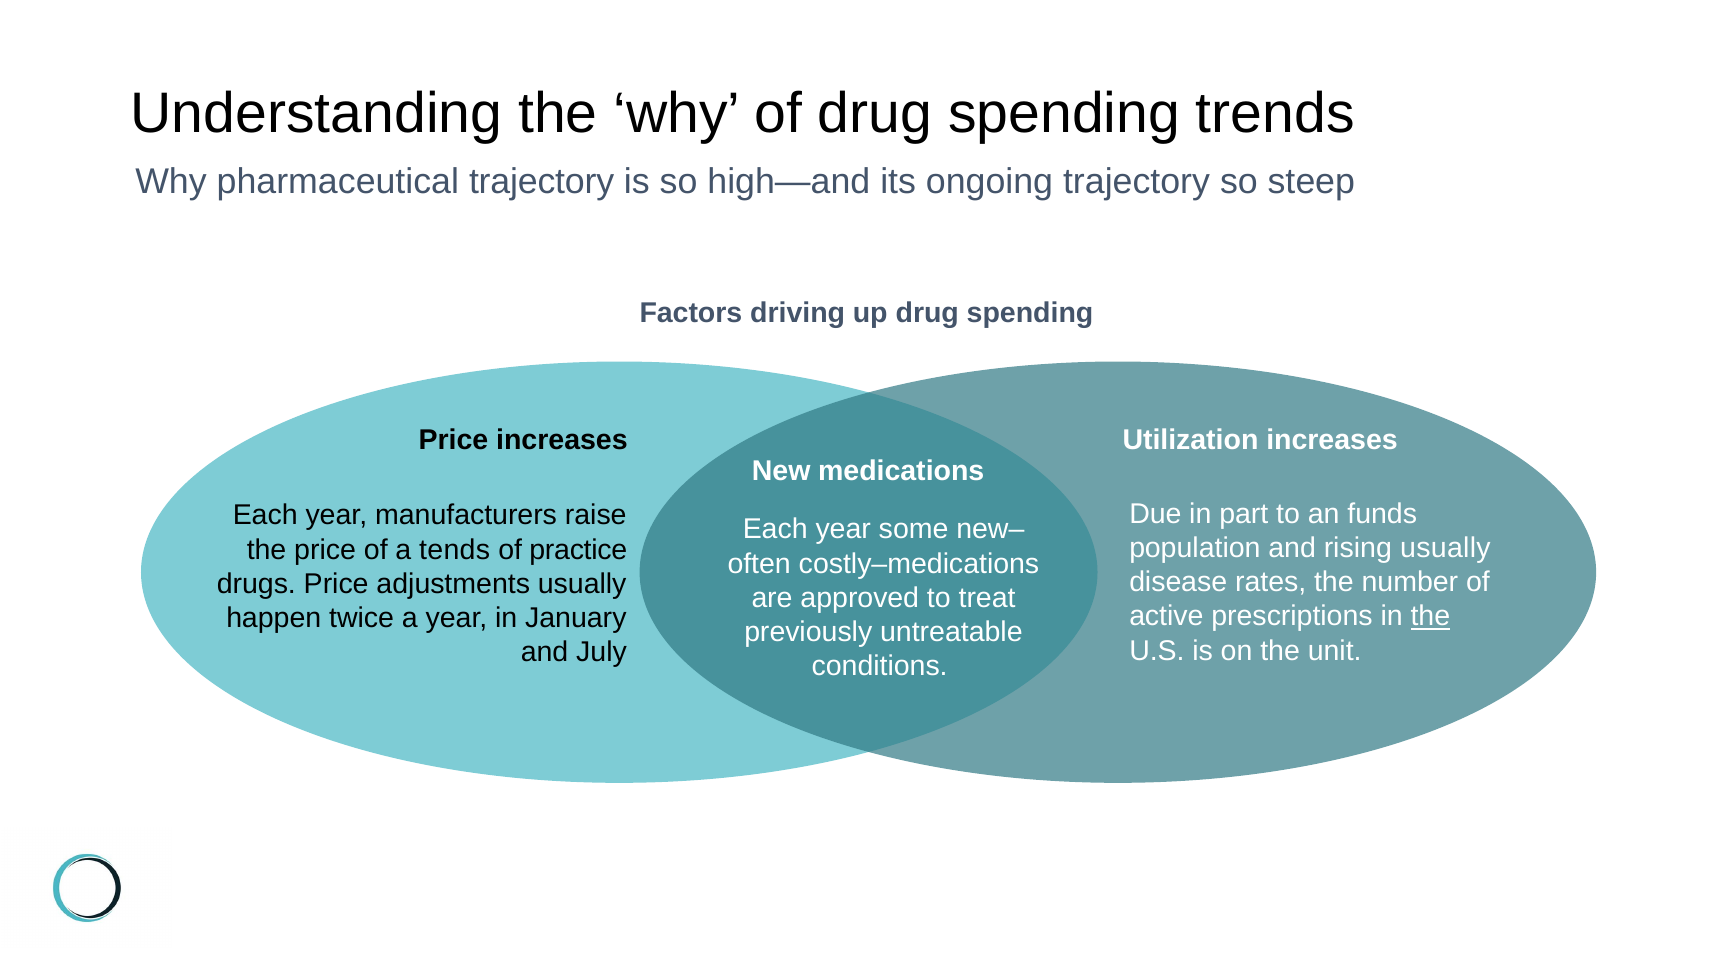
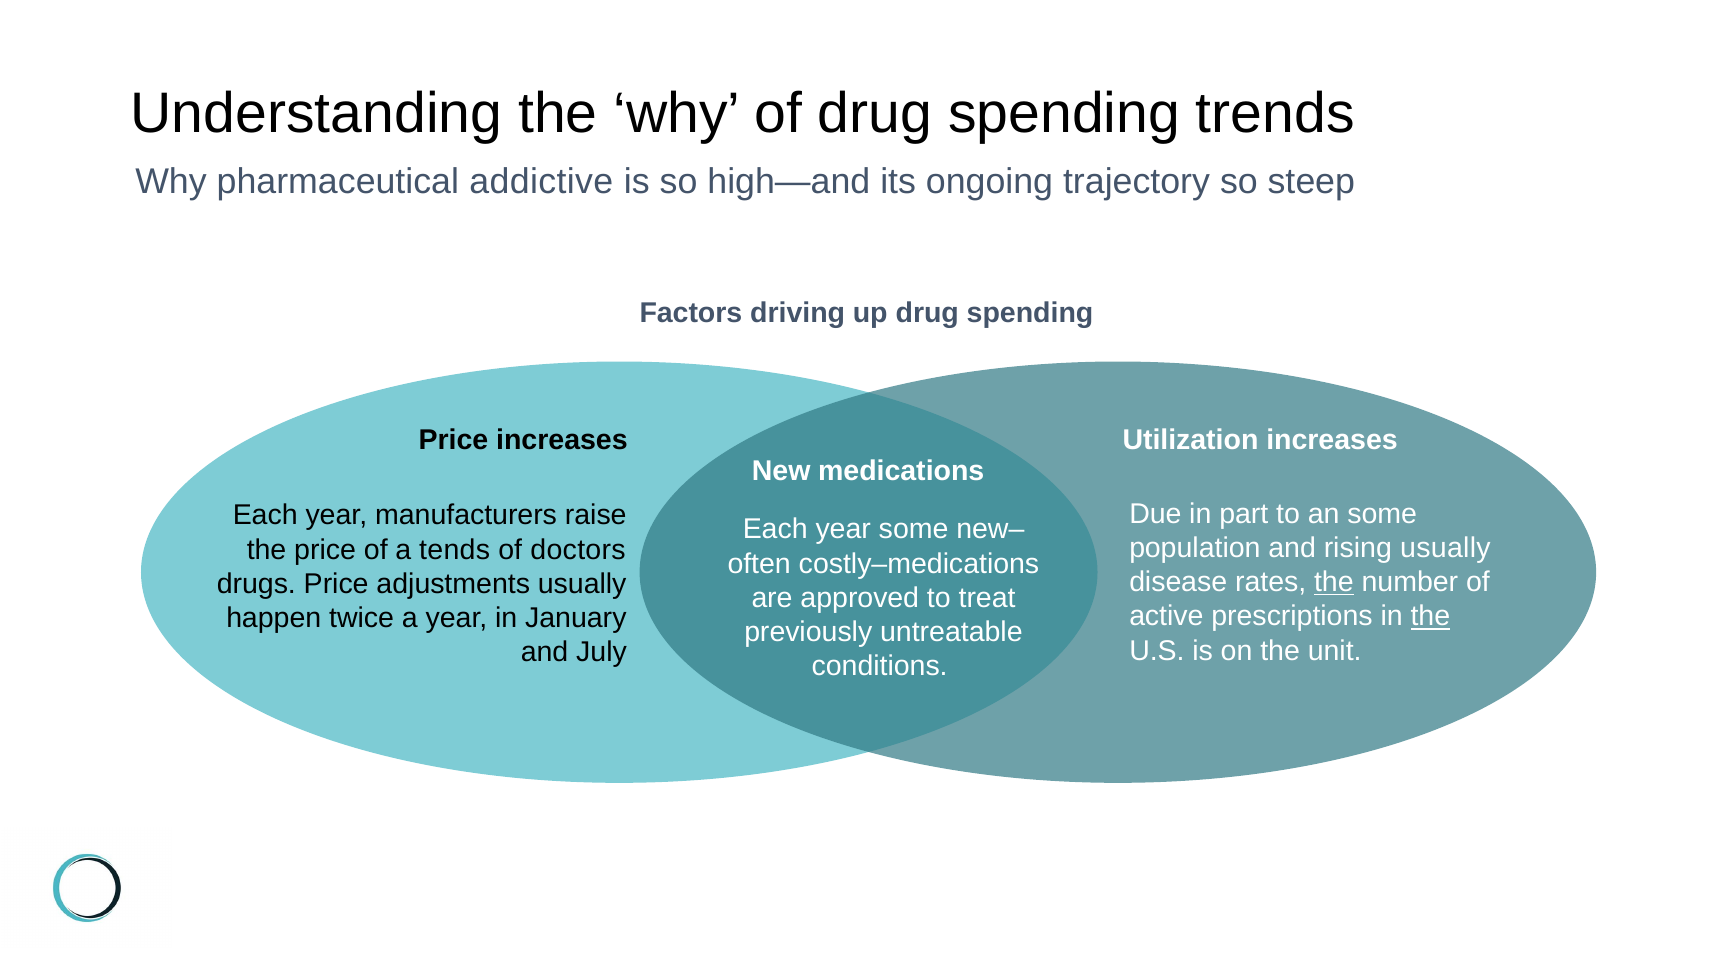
pharmaceutical trajectory: trajectory -> addictive (541, 182)
an funds: funds -> some (1382, 514)
practice: practice -> doctors (578, 550)
the underline: none -> present (1334, 582)
